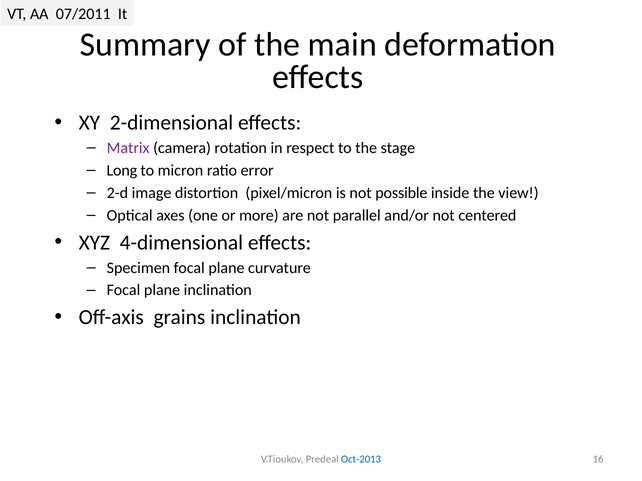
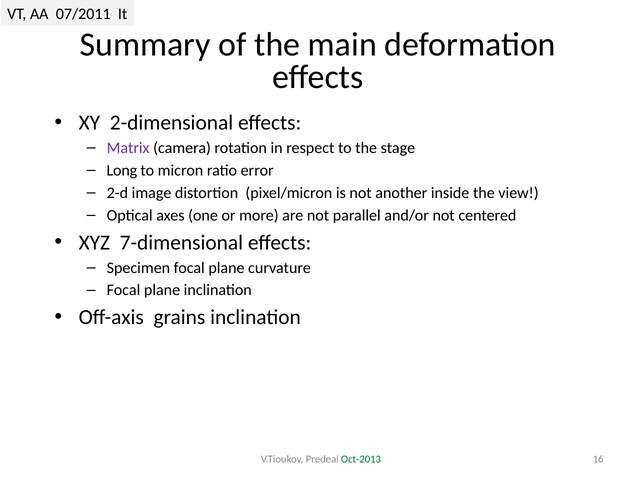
possible: possible -> another (401, 193)
4-dimensional: 4-dimensional -> 7-dimensional (181, 243)
Oct-2013 colour: blue -> green (361, 460)
